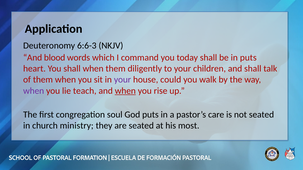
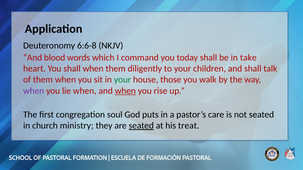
6:6-3: 6:6-3 -> 6:6-8 (87, 46)
in puts: puts -> take (248, 58)
your colour: purple -> green (122, 80)
could: could -> those (171, 80)
lie teach: teach -> when (85, 91)
seated underline: none -> present (141, 126)
most: most -> treat (189, 126)
